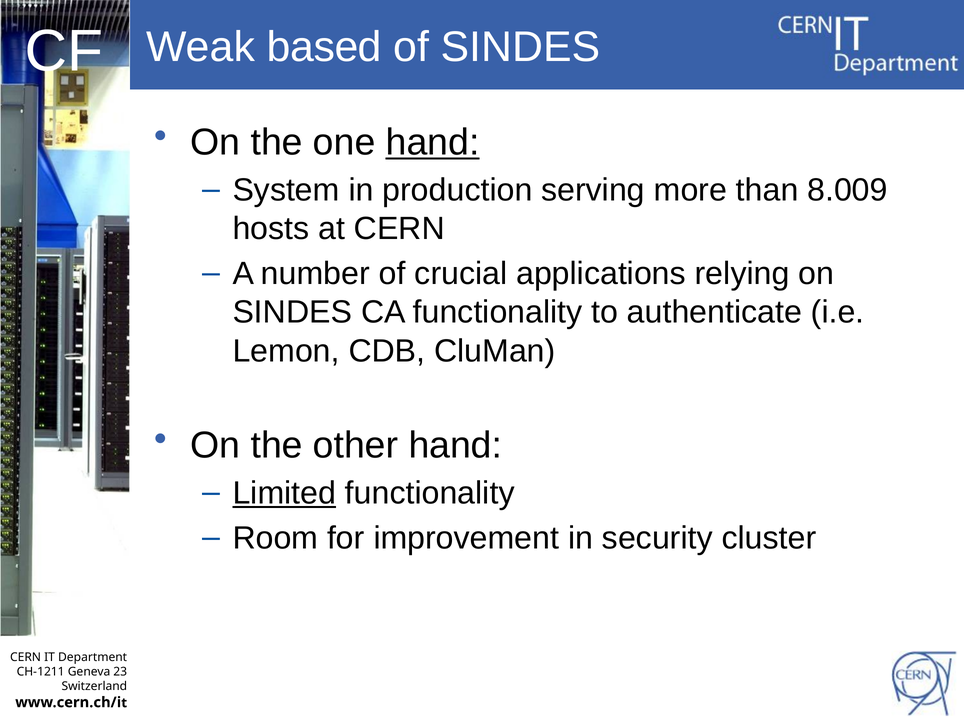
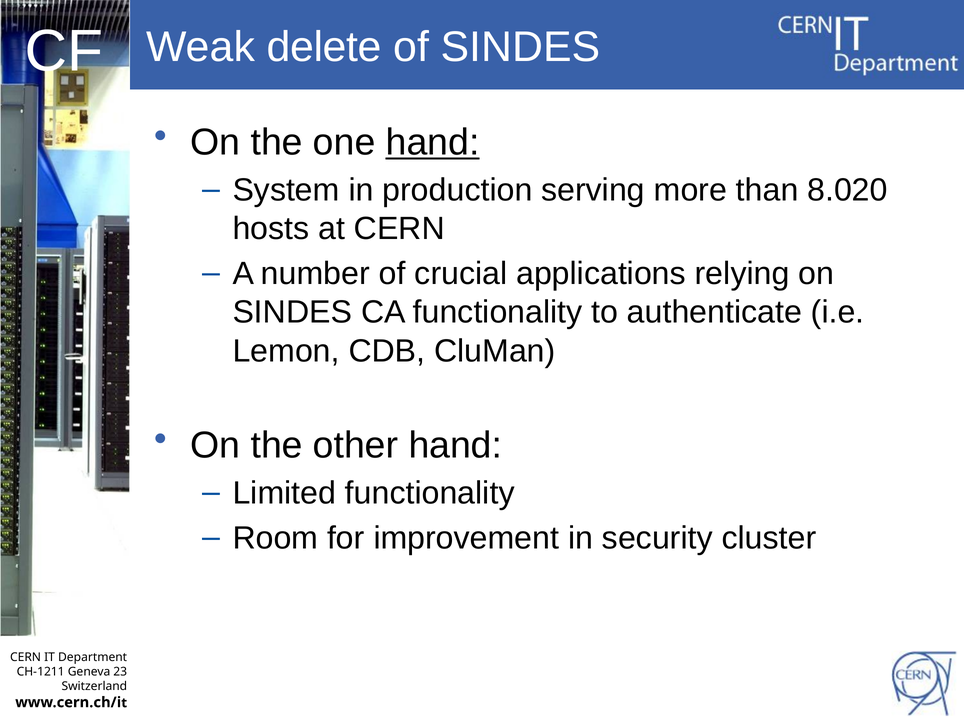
based: based -> delete (324, 47)
8.009: 8.009 -> 8.020 (848, 190)
Limited underline: present -> none (284, 493)
